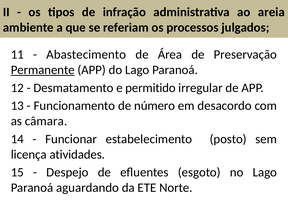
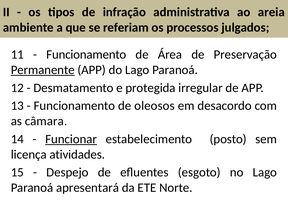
Abastecimento: Abastecimento -> Funcionamento (86, 55)
permitido: permitido -> protegida (151, 88)
número: número -> oleosos (154, 106)
Funcionar underline: none -> present (71, 139)
aguardando: aguardando -> apresentará (88, 188)
